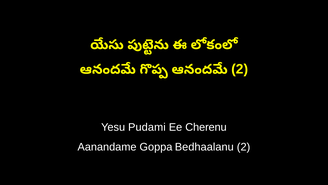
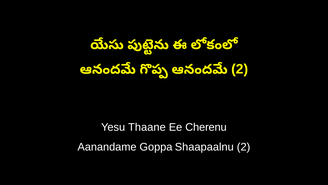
Pudami: Pudami -> Thaane (147, 127)
Bedhaalanu: Bedhaalanu -> Shaapaalnu (204, 147)
